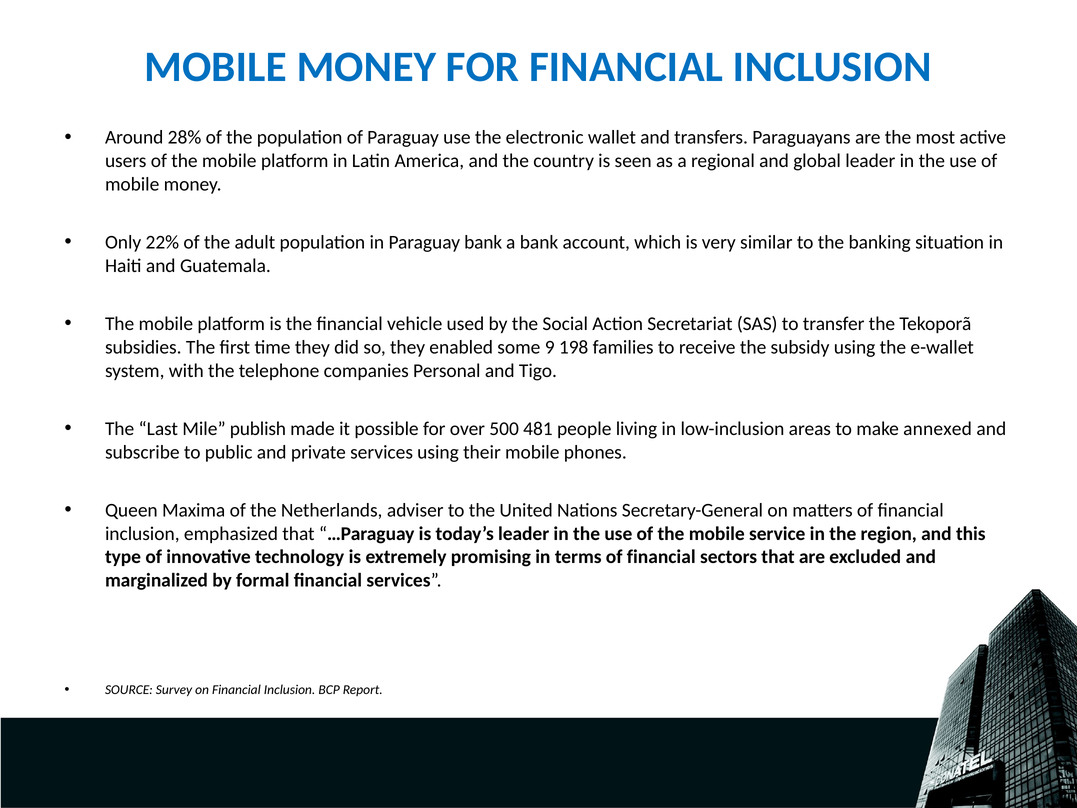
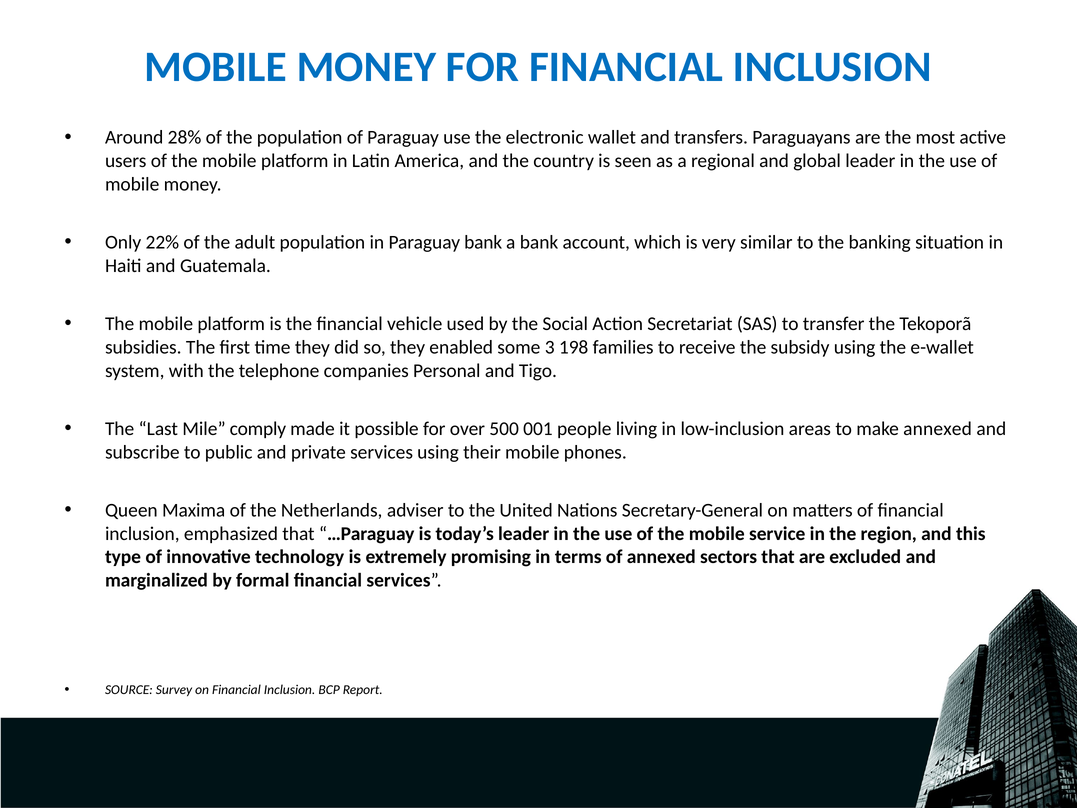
9: 9 -> 3 (550, 347)
publish: publish -> comply (258, 429)
481: 481 -> 001 (538, 429)
terms of financial: financial -> annexed (661, 557)
